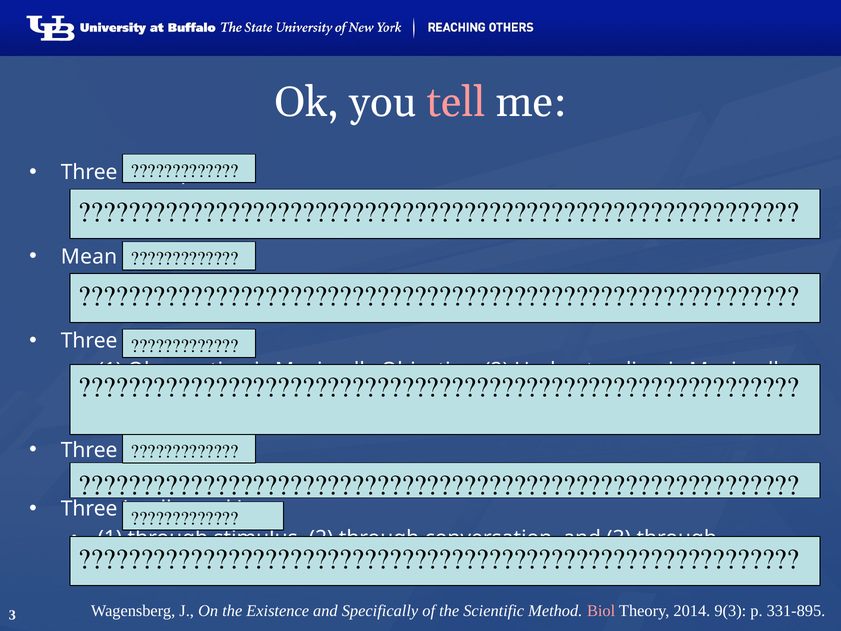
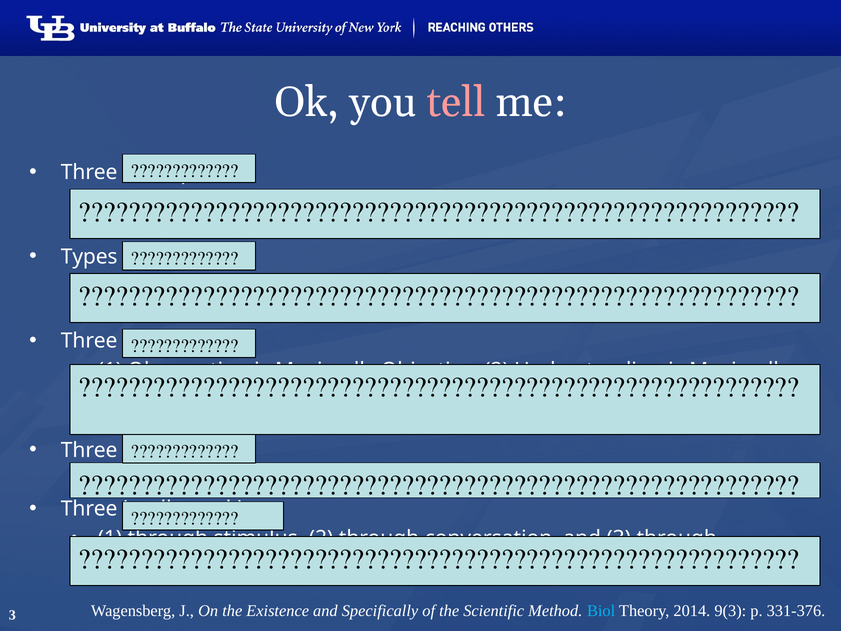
Mean: Mean -> Types (89, 257)
Biol colour: pink -> light blue (601, 611)
331-895: 331-895 -> 331-376 (796, 611)
